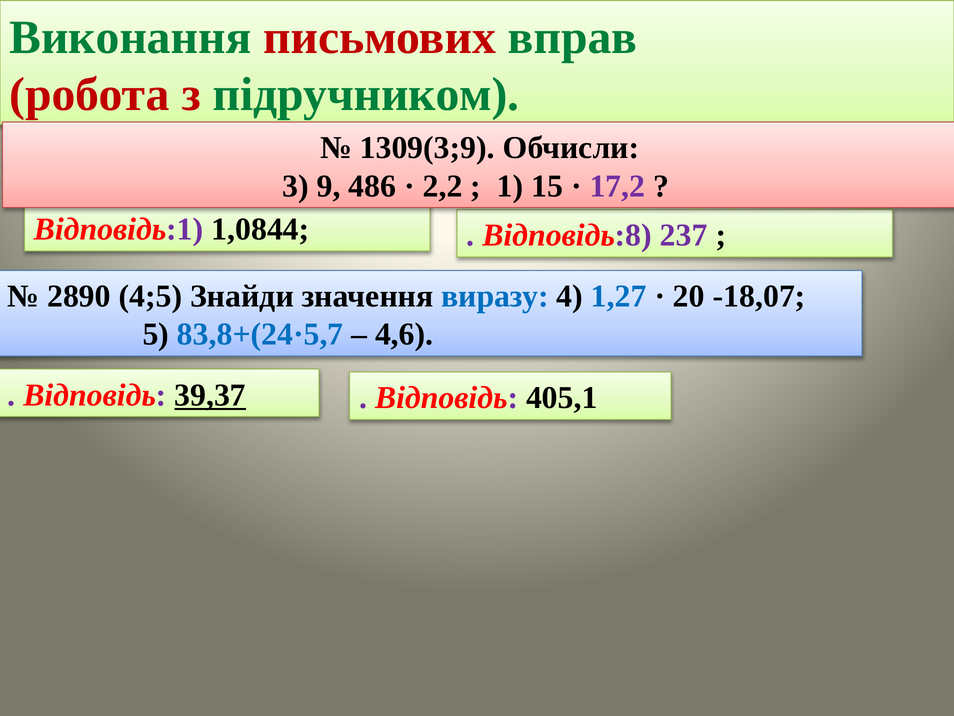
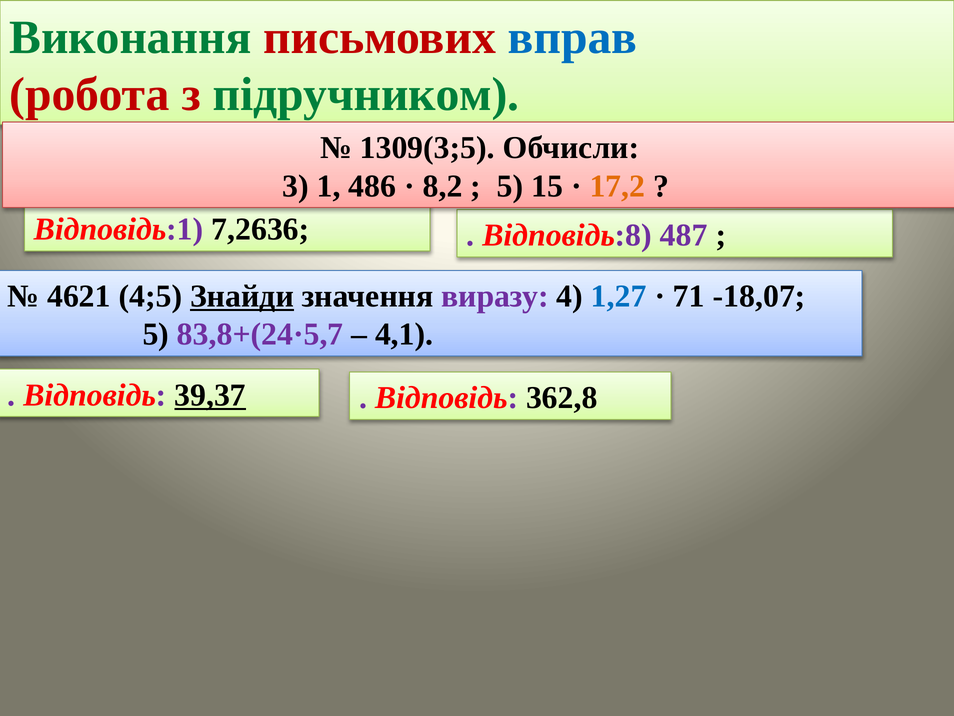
вправ colour: green -> blue (572, 37)
1309(3;9: 1309(3;9 -> 1309(3;5 (427, 148)
9: 9 -> 1 (329, 186)
2,2: 2,2 -> 8,2 (443, 186)
1: 1 -> 5 (510, 186)
17,2 colour: purple -> orange (617, 186)
1,0844: 1,0844 -> 7,2636 (260, 229)
237: 237 -> 487 (684, 235)
2890: 2890 -> 4621 (79, 296)
Знайди underline: none -> present (242, 296)
виразу colour: blue -> purple (495, 296)
20: 20 -> 71 (689, 296)
83,8+(24·5,7 colour: blue -> purple (260, 334)
4,6: 4,6 -> 4,1 (404, 334)
405,1: 405,1 -> 362,8 (562, 398)
